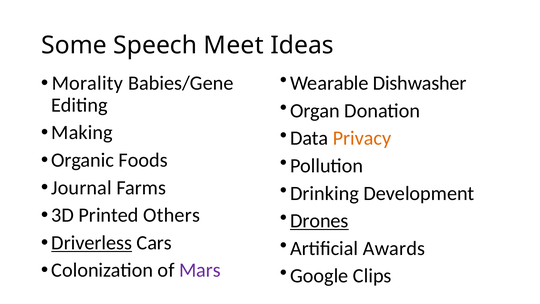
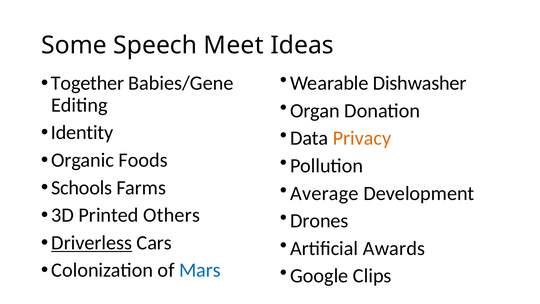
Morality: Morality -> Together (88, 83)
Making: Making -> Identity (82, 133)
Journal: Journal -> Schools (82, 188)
Drinking: Drinking -> Average (324, 193)
Drones underline: present -> none (319, 221)
Mars colour: purple -> blue (200, 270)
